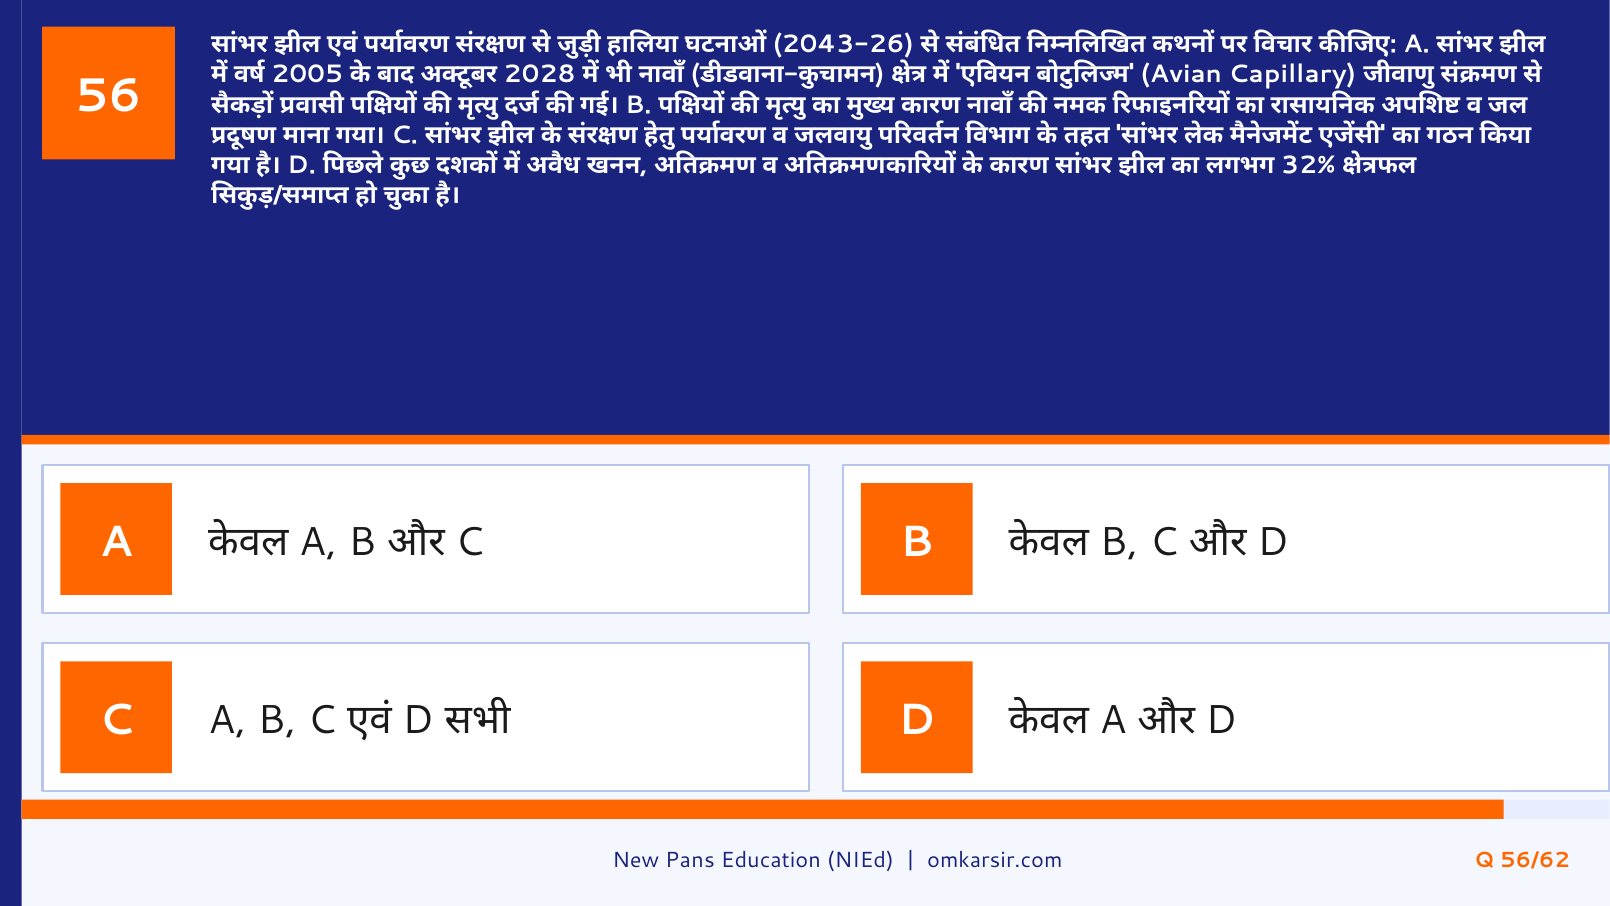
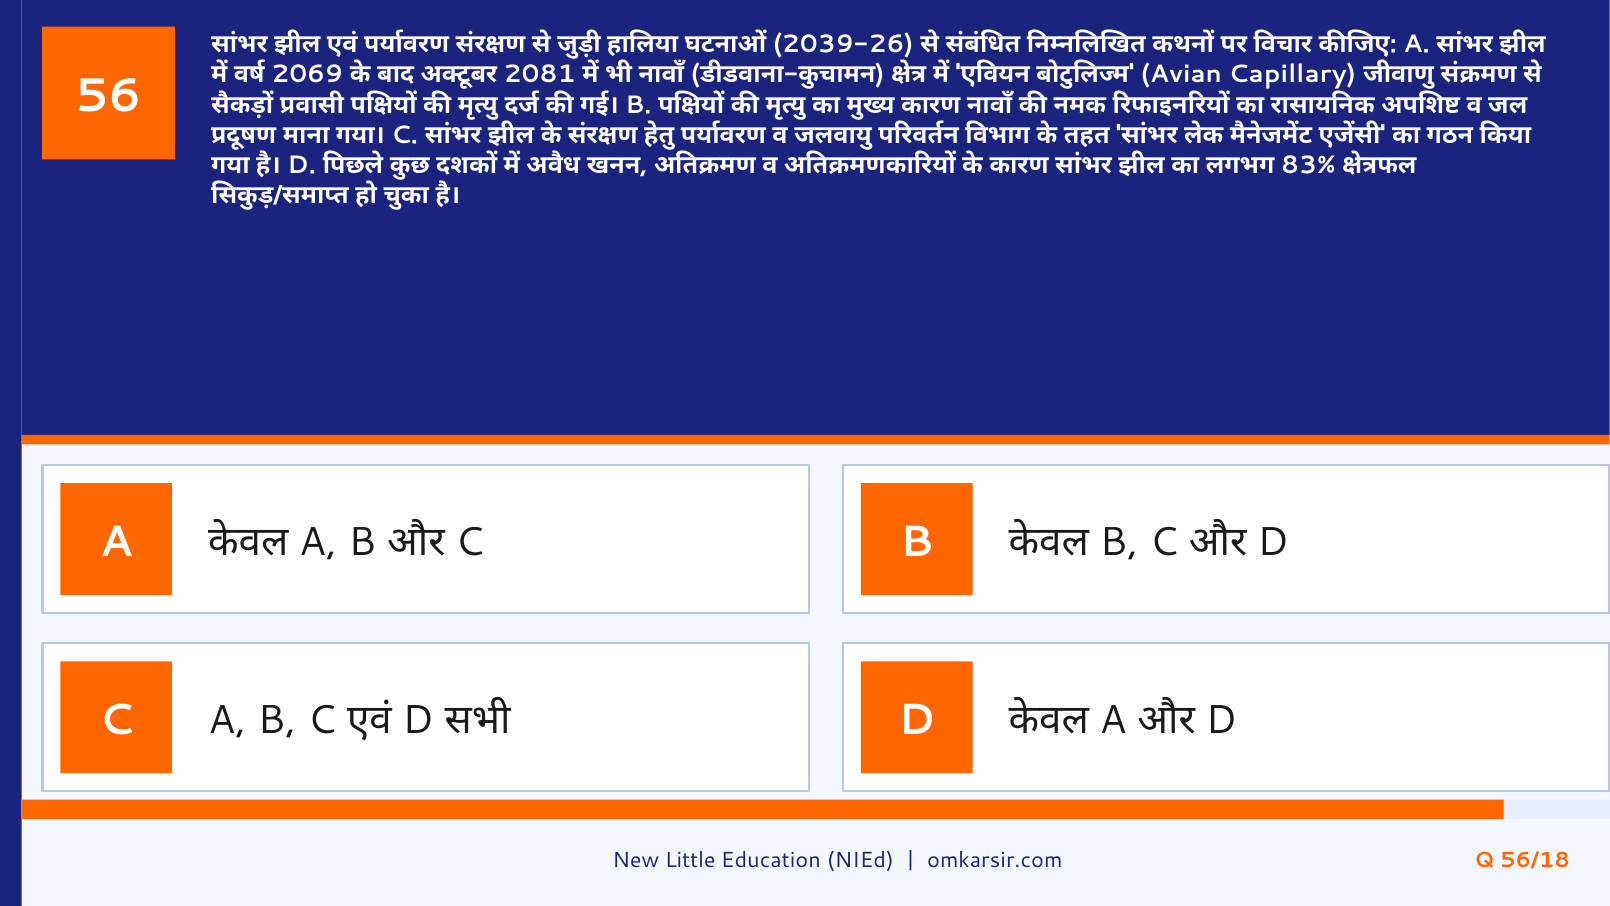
2043-26: 2043-26 -> 2039-26 (843, 44)
2005: 2005 -> 2069 (307, 75)
2028: 2028 -> 2081 (540, 75)
32%: 32% -> 83% (1308, 165)
Pans: Pans -> Little (690, 860)
56/62: 56/62 -> 56/18 (1535, 860)
